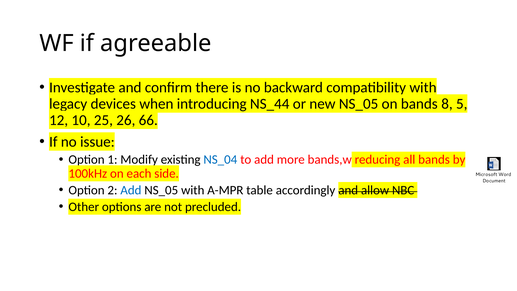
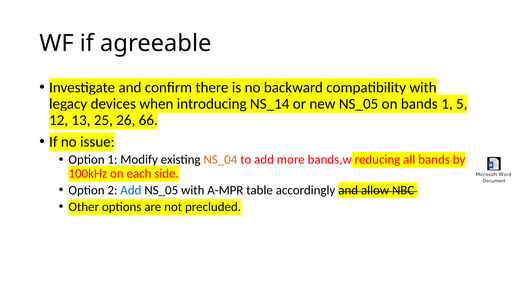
NS_44: NS_44 -> NS_14 (270, 104)
bands 8: 8 -> 1 (447, 104)
10: 10 -> 13 (81, 120)
NS_04 colour: blue -> orange (220, 159)
